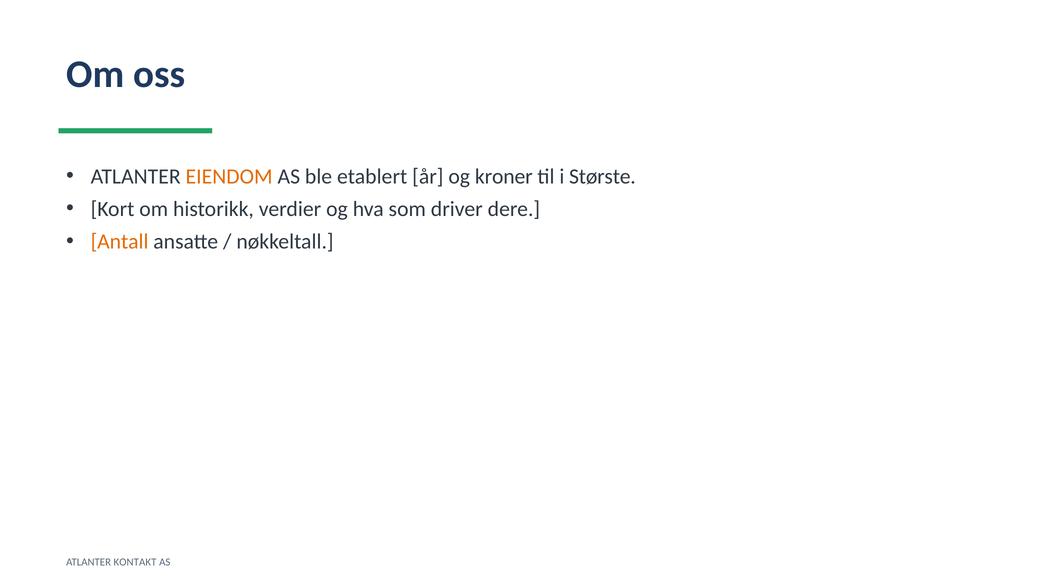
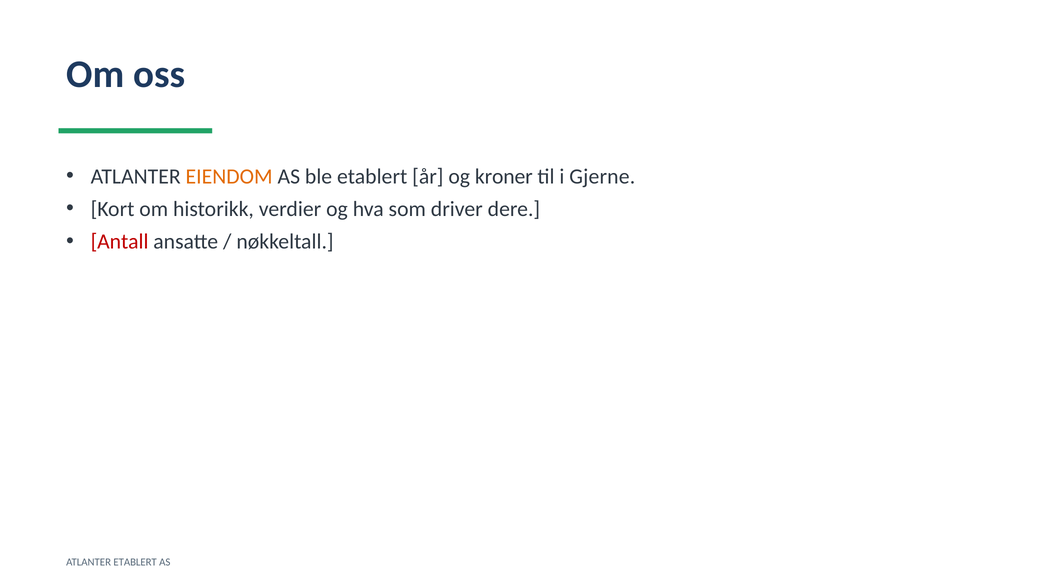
Største: Største -> Gjerne (602, 176)
Antall colour: orange -> red (120, 241)
ATLANTER KONTAKT: KONTAKT -> ETABLERT (135, 562)
